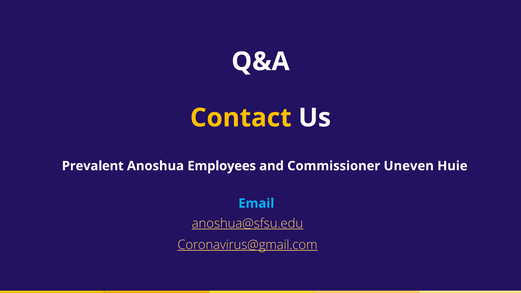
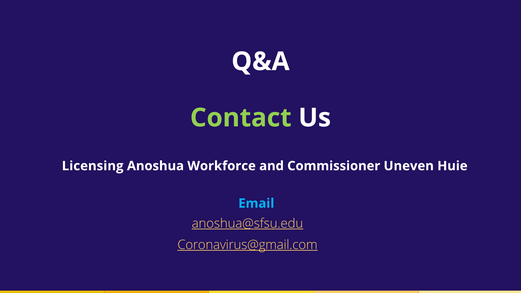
Contact colour: yellow -> light green (241, 118)
Prevalent: Prevalent -> Licensing (93, 166)
Employees: Employees -> Workforce (222, 166)
